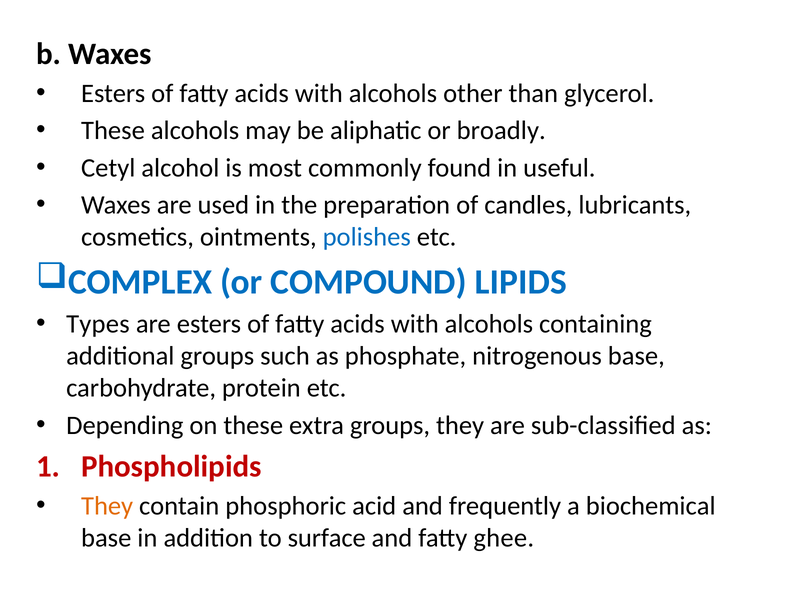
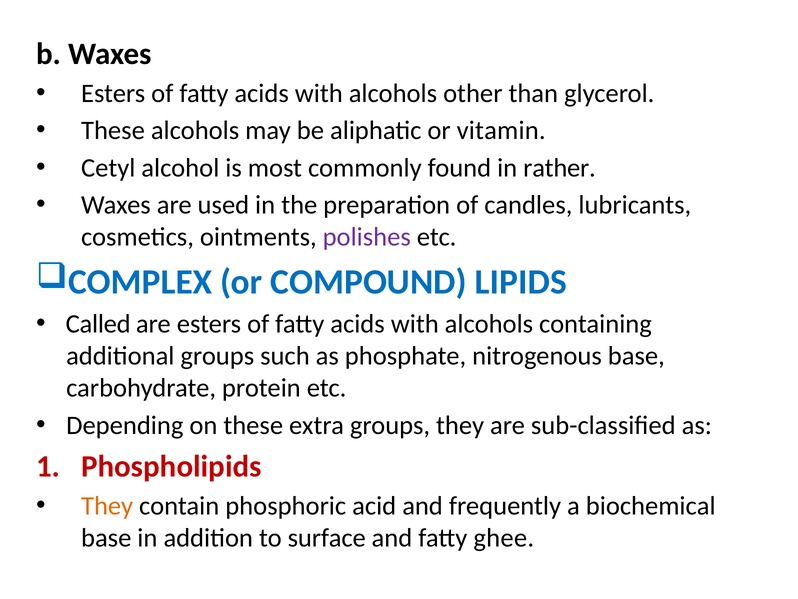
broadly: broadly -> vitamin (501, 131)
useful: useful -> rather (560, 168)
polishes colour: blue -> purple (367, 237)
Types: Types -> Called (98, 324)
